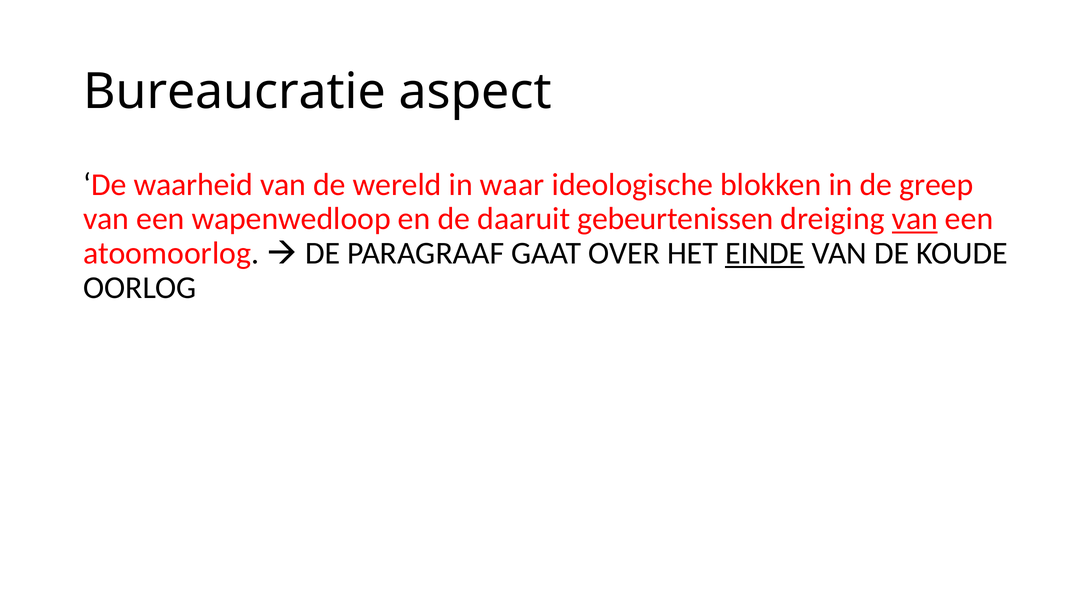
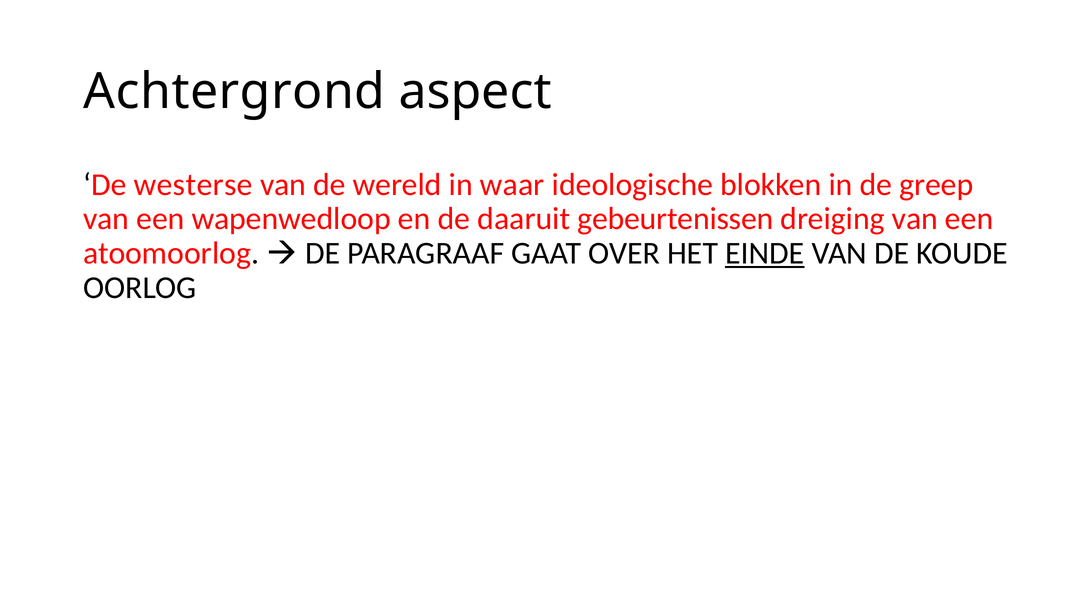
Bureaucratie: Bureaucratie -> Achtergrond (234, 92)
waarheid: waarheid -> westerse (193, 185)
van underline: present -> none (915, 219)
